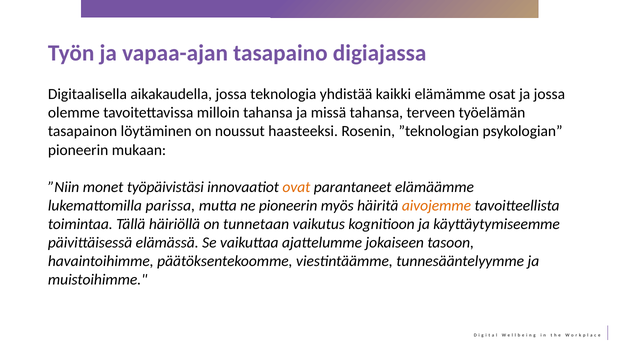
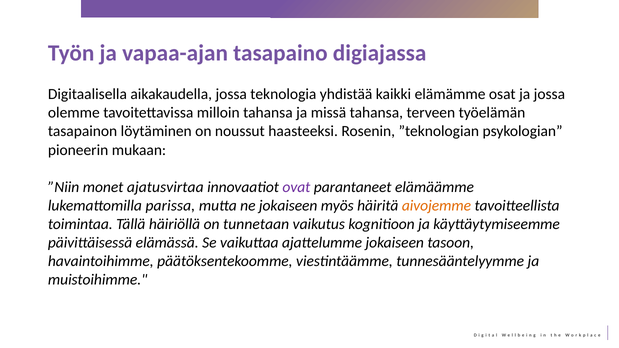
työpäivistäsi: työpäivistäsi -> ajatusvirtaa (165, 187)
ovat colour: orange -> purple (296, 187)
ne pioneerin: pioneerin -> jokaiseen (288, 206)
